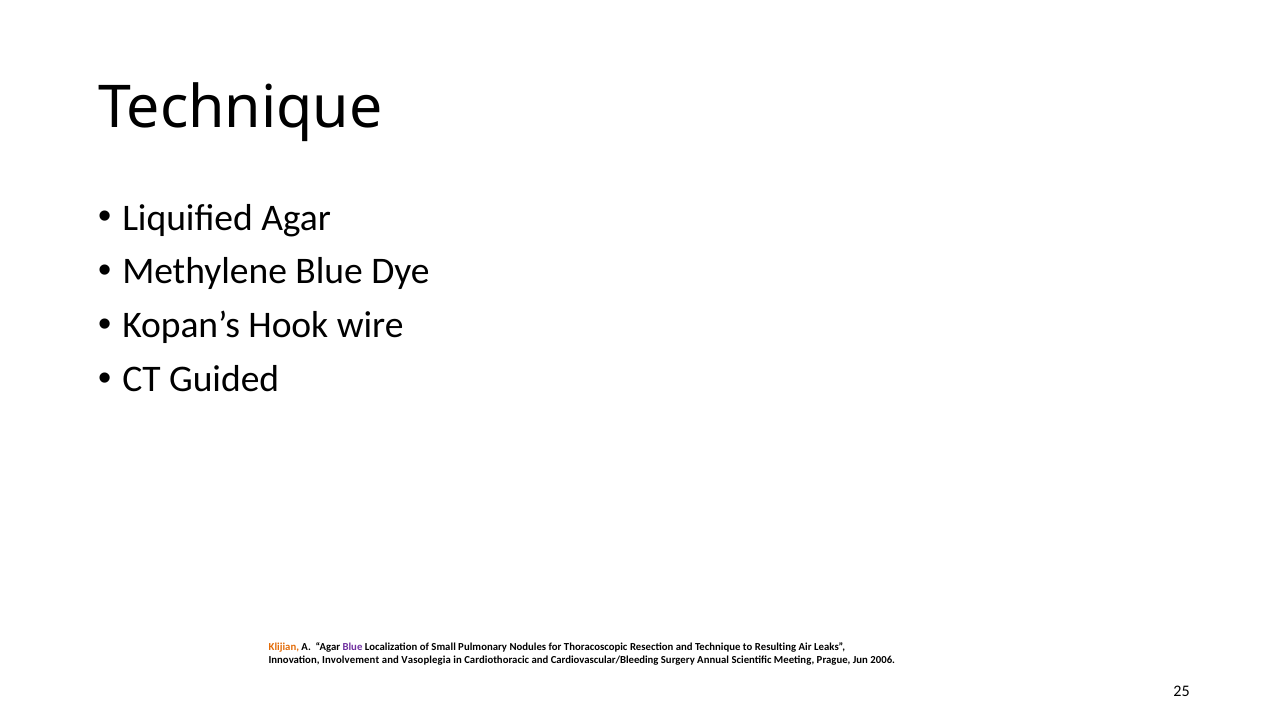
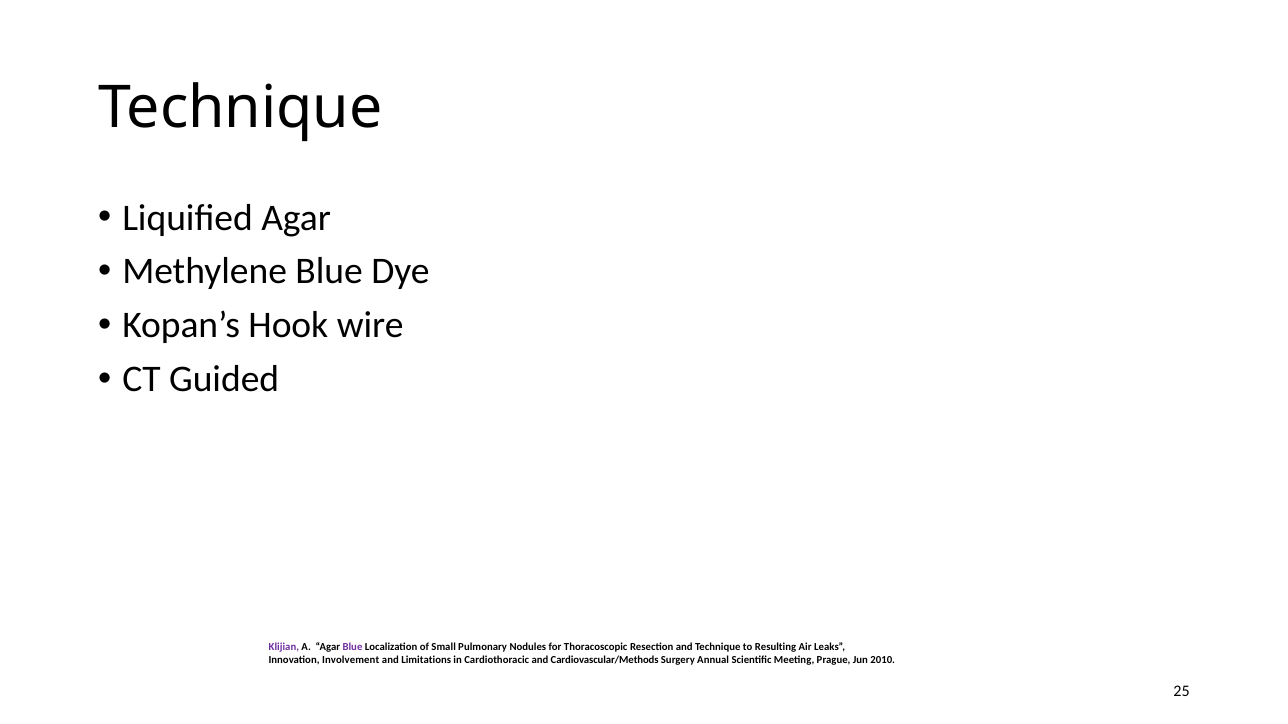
Klijian colour: orange -> purple (284, 648)
Vasoplegia: Vasoplegia -> Limitations (426, 661)
Cardiovascular/Bleeding: Cardiovascular/Bleeding -> Cardiovascular/Methods (605, 661)
2006: 2006 -> 2010 (883, 661)
